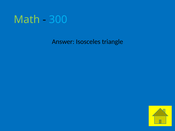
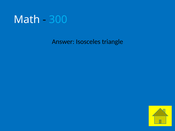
Math colour: light green -> white (27, 20)
